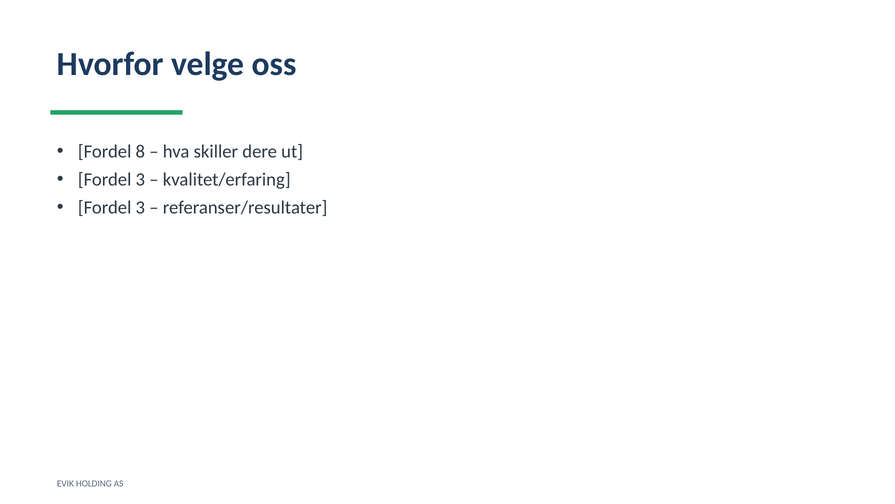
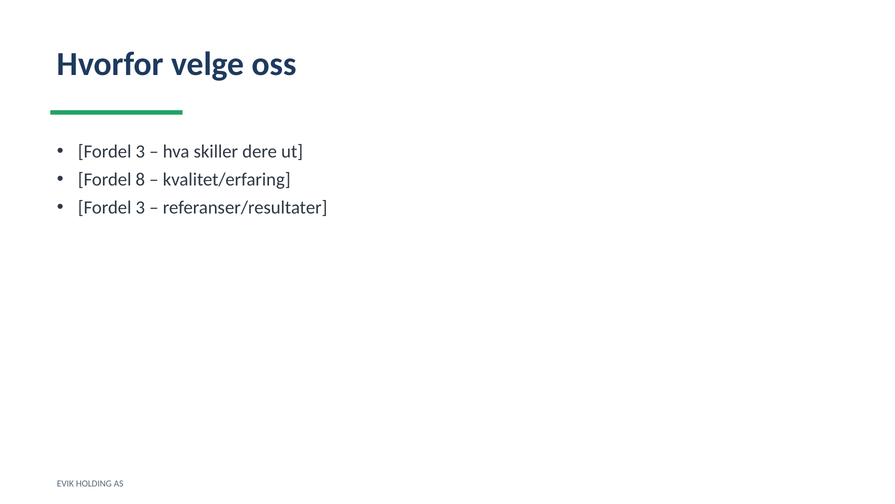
8: 8 -> 3 (140, 152)
3: 3 -> 8 (140, 180)
